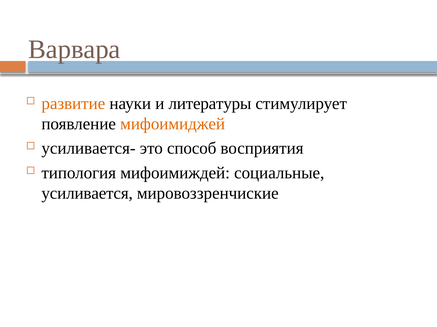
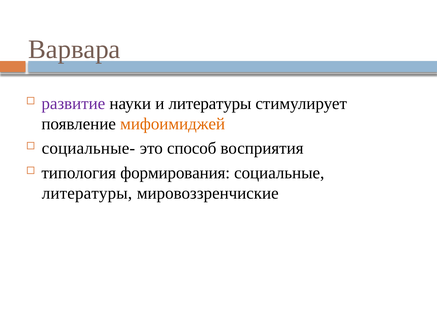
развитие colour: orange -> purple (73, 104)
усиливается-: усиливается- -> социальные- (88, 149)
мифоимиждей: мифоимиждей -> формирования (175, 173)
усиливается: усиливается -> литературы (87, 194)
